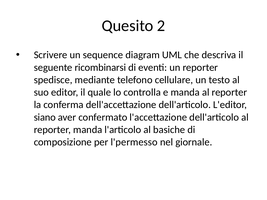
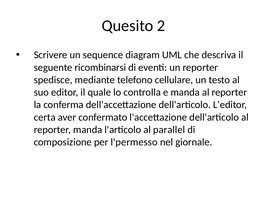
siano: siano -> certa (45, 117)
basiche: basiche -> parallel (169, 130)
